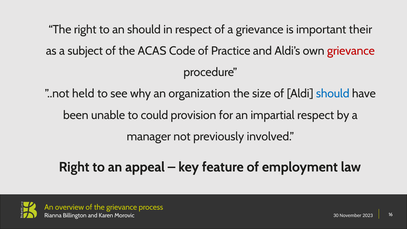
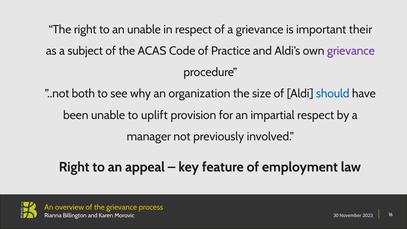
an should: should -> unable (144, 30)
grievance colour: red -> purple (351, 51)
held: held -> both (83, 94)
could: could -> uplift (154, 115)
